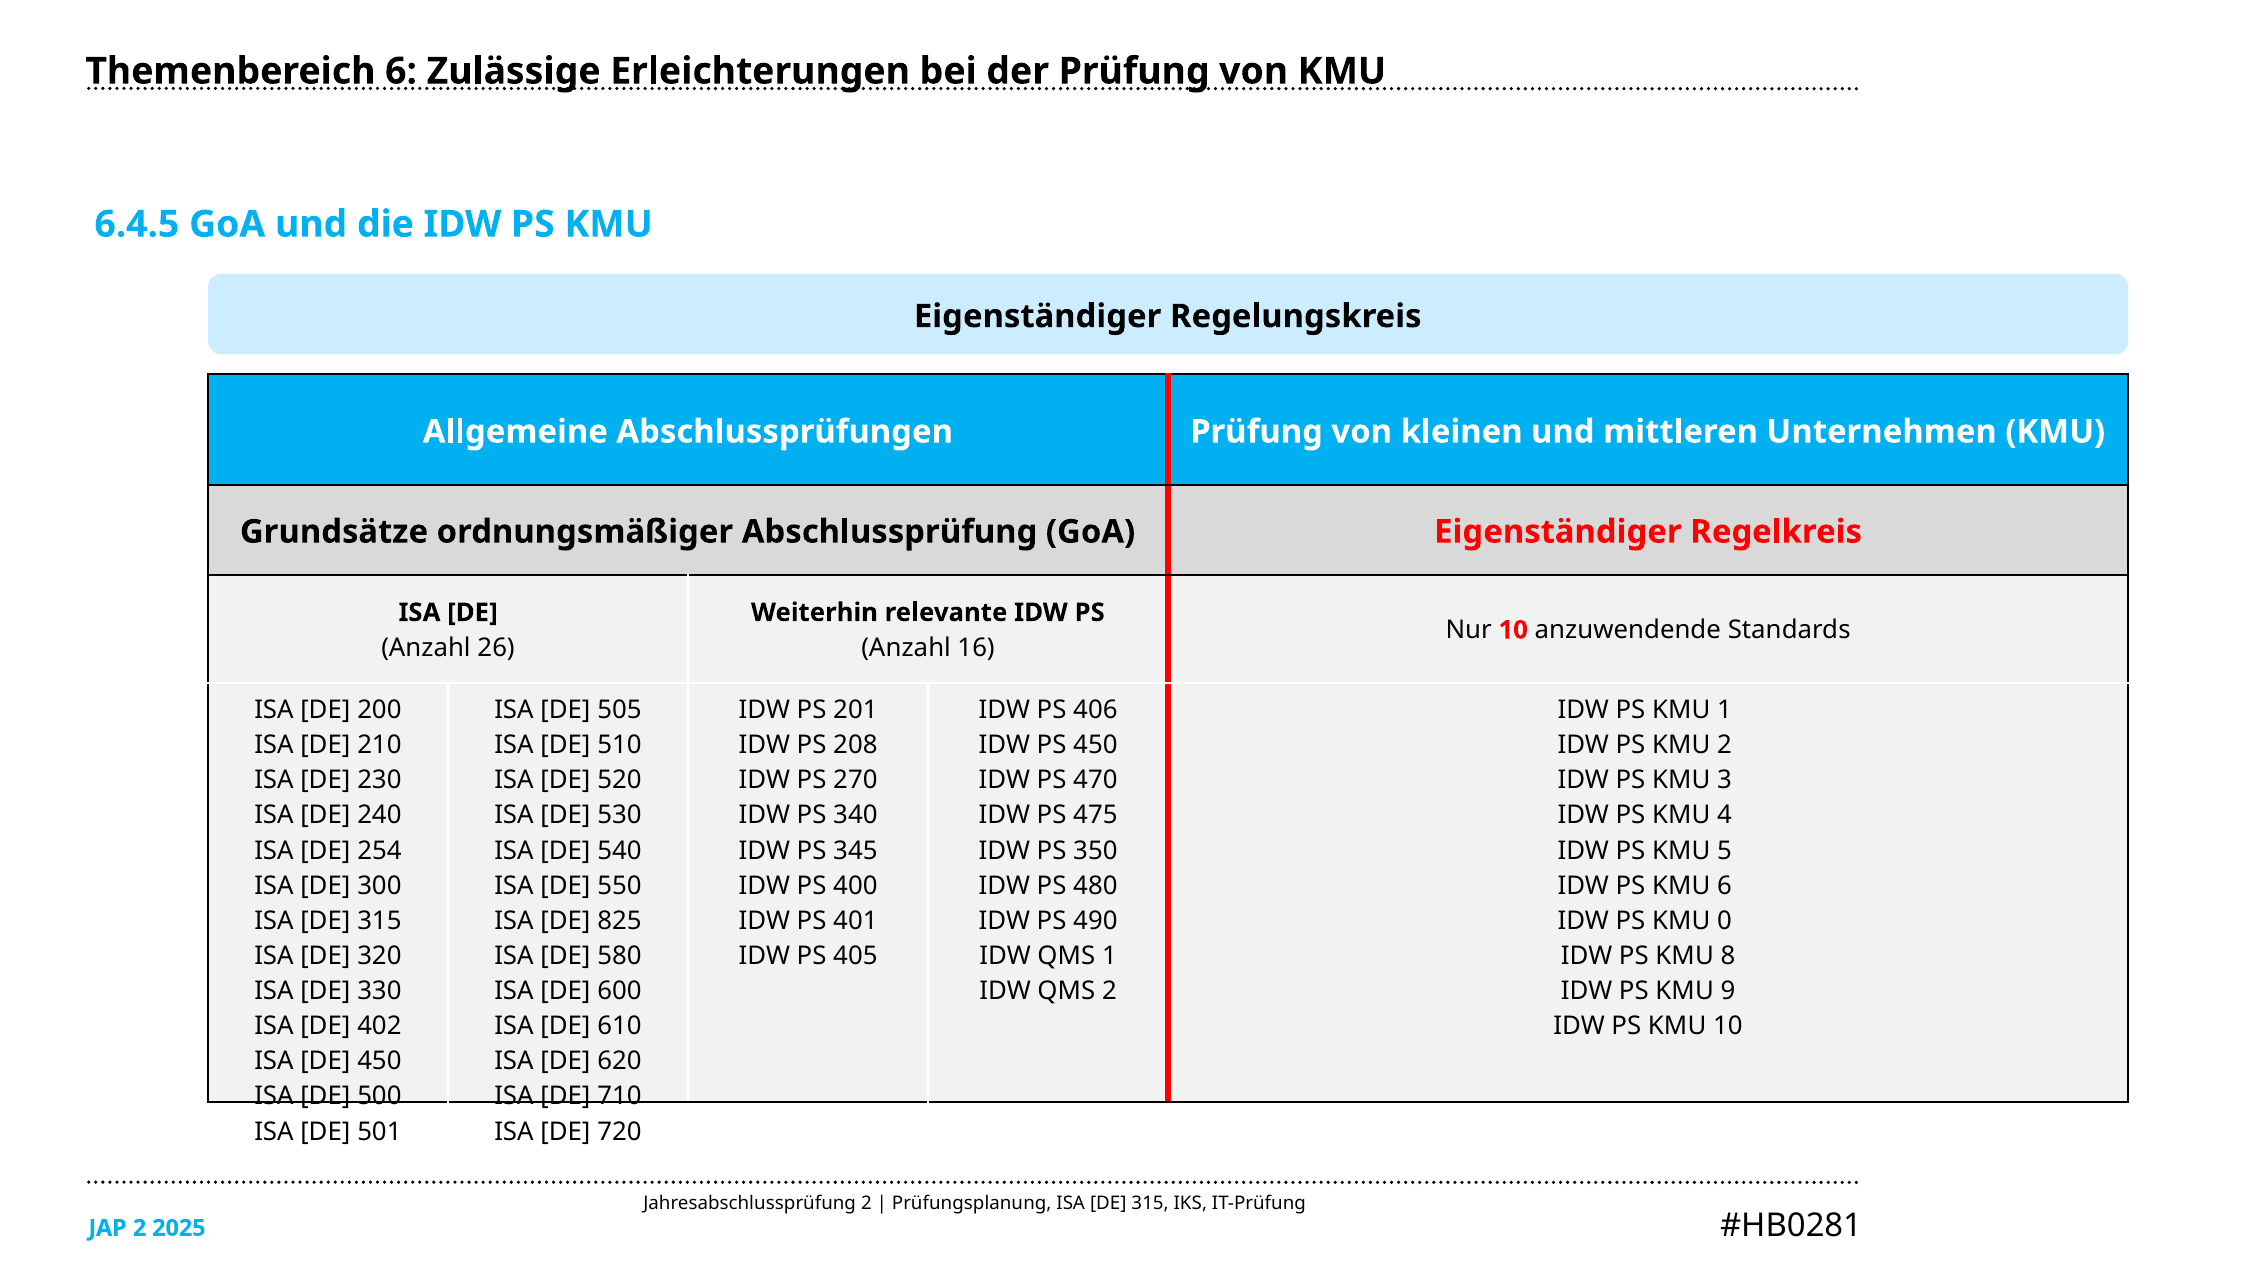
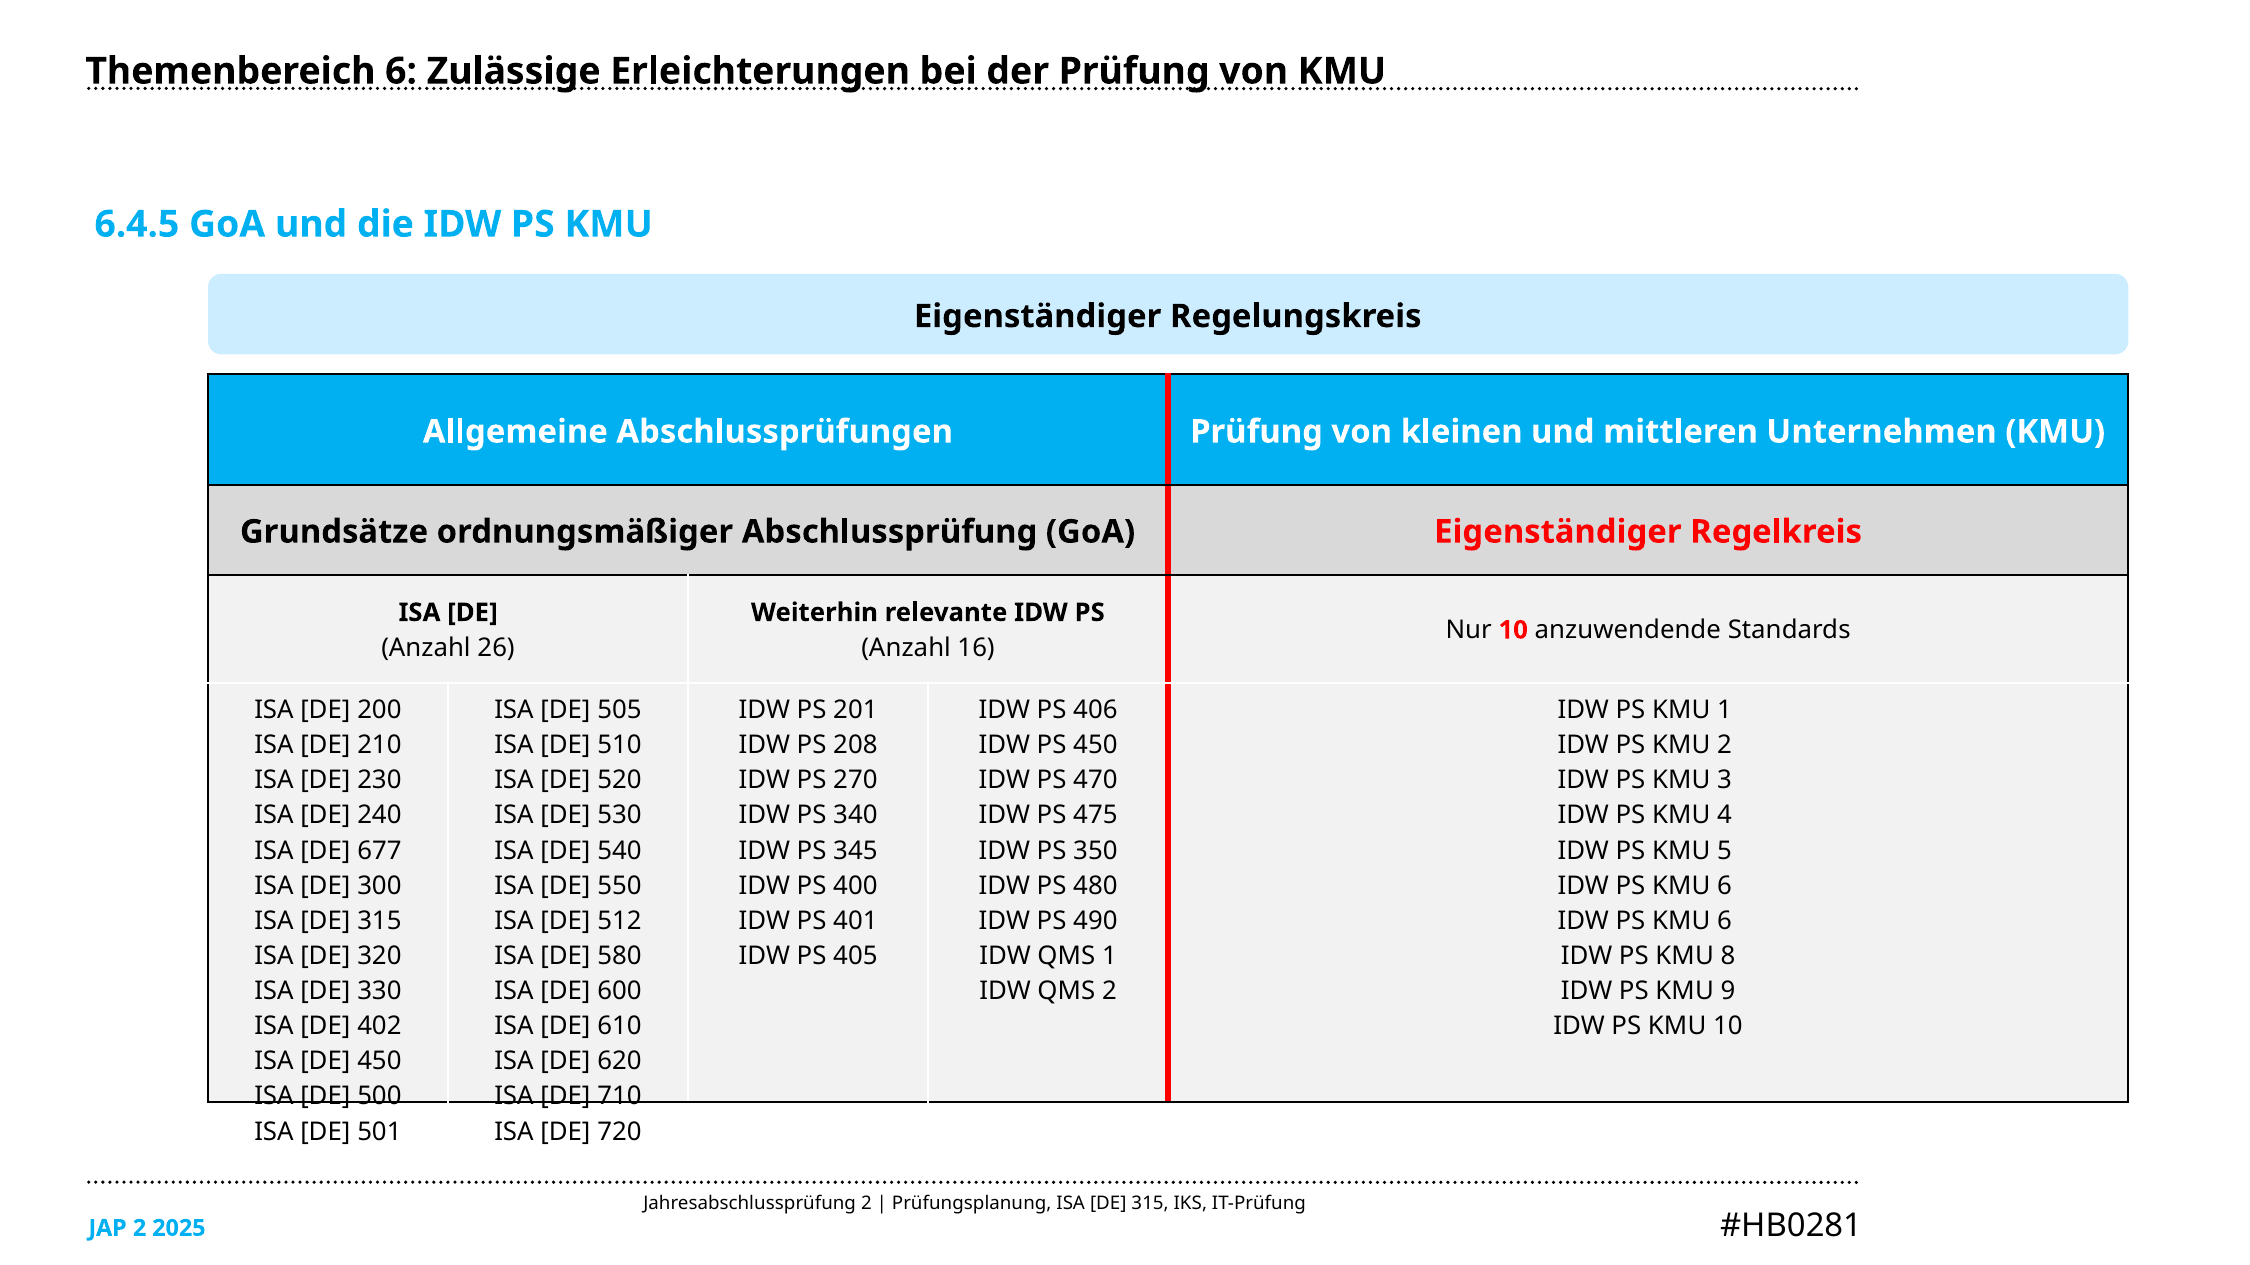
254: 254 -> 677 (379, 851)
825: 825 -> 512 (620, 921)
0: 0 -> 6 (1725, 921)
